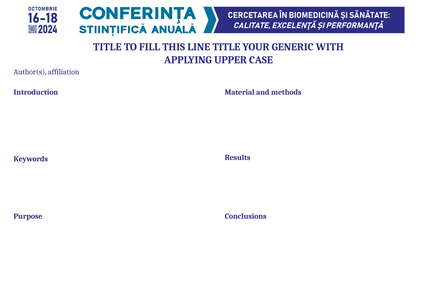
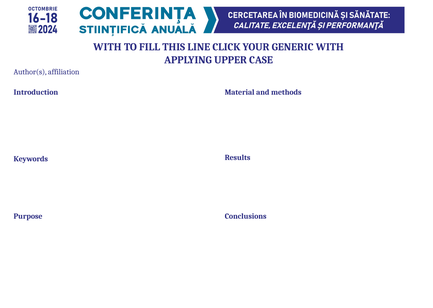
TITLE: TITLE -> WITH (107, 47)
LINE TITLE: TITLE -> CLICK (226, 47)
